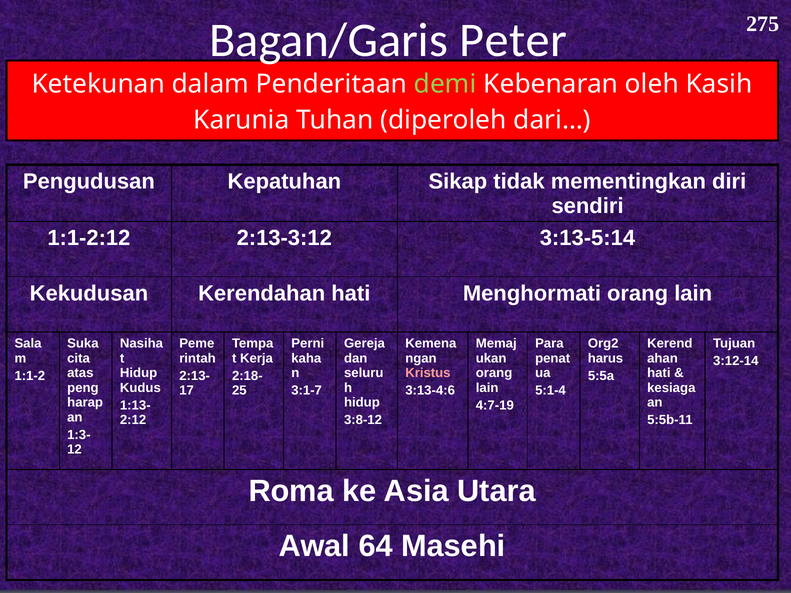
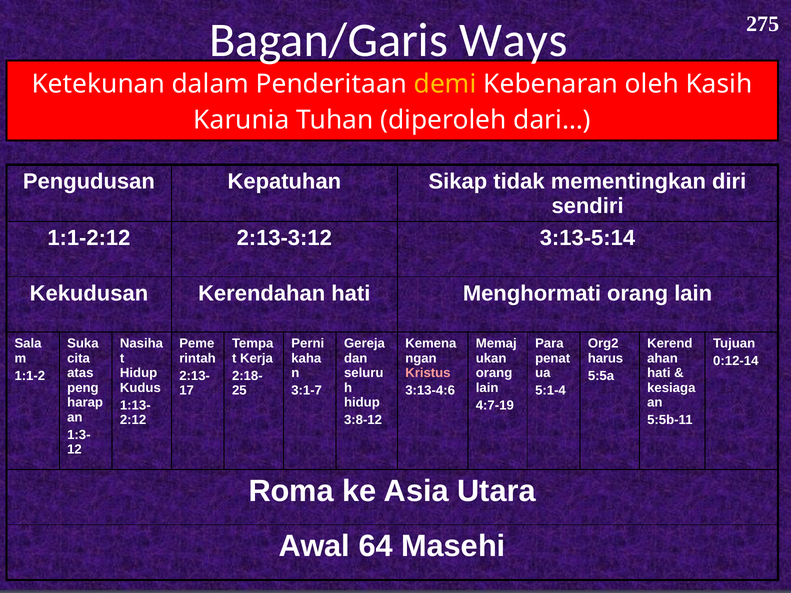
Peter: Peter -> Ways (513, 40)
demi colour: light green -> yellow (445, 84)
3:12-14: 3:12-14 -> 0:12-14 (736, 361)
